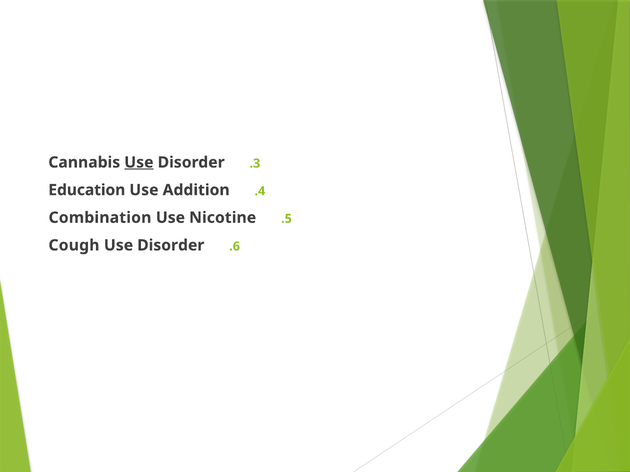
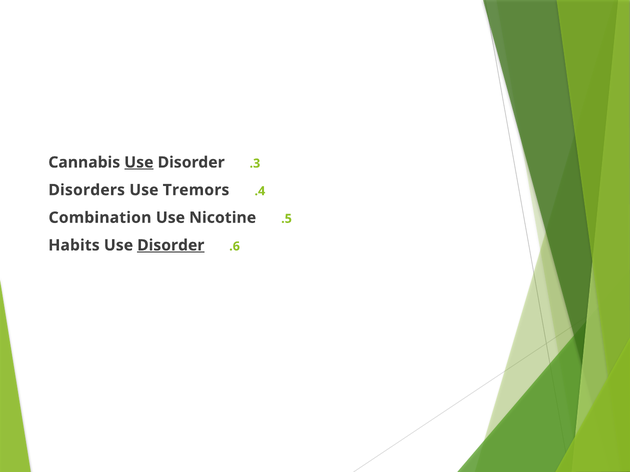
Education: Education -> Disorders (87, 190)
Addition: Addition -> Tremors (196, 190)
Cough: Cough -> Habits (74, 246)
Disorder underline: none -> present (171, 246)
